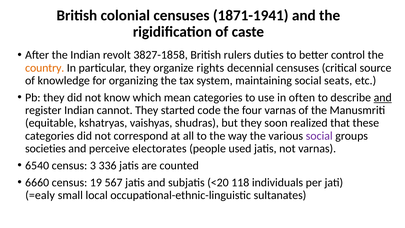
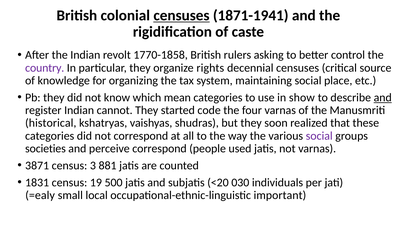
censuses underline: none -> present (181, 15)
3827-1858: 3827-1858 -> 1770-1858 (161, 55)
duties: duties -> asking (269, 55)
country colour: orange -> purple (45, 68)
seats: seats -> place (338, 80)
often: often -> show (302, 97)
equitable: equitable -> historical (51, 123)
perceive electorates: electorates -> correspond (159, 148)
6540: 6540 -> 3871 (37, 165)
336: 336 -> 881 (108, 165)
6660: 6660 -> 1831 (37, 182)
567: 567 -> 500 (114, 182)
118: 118 -> 030 (240, 182)
sultanates: sultanates -> important (280, 195)
